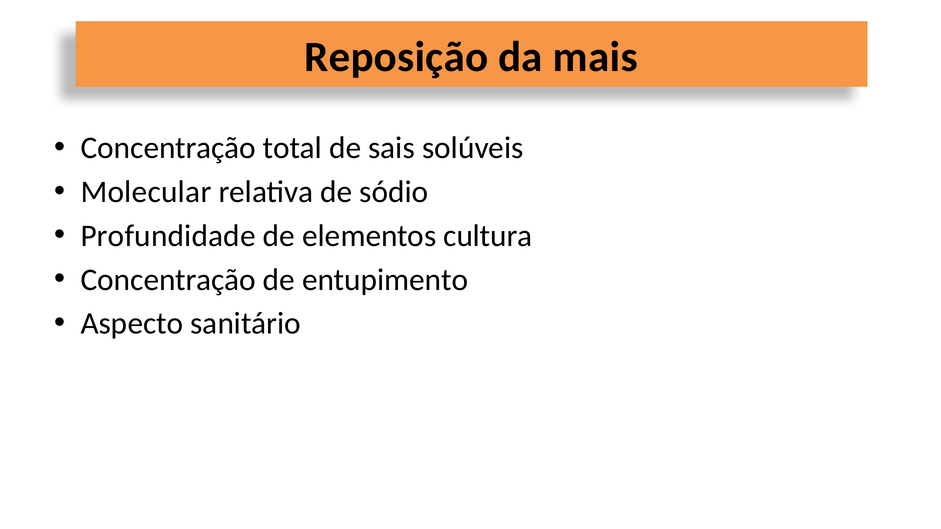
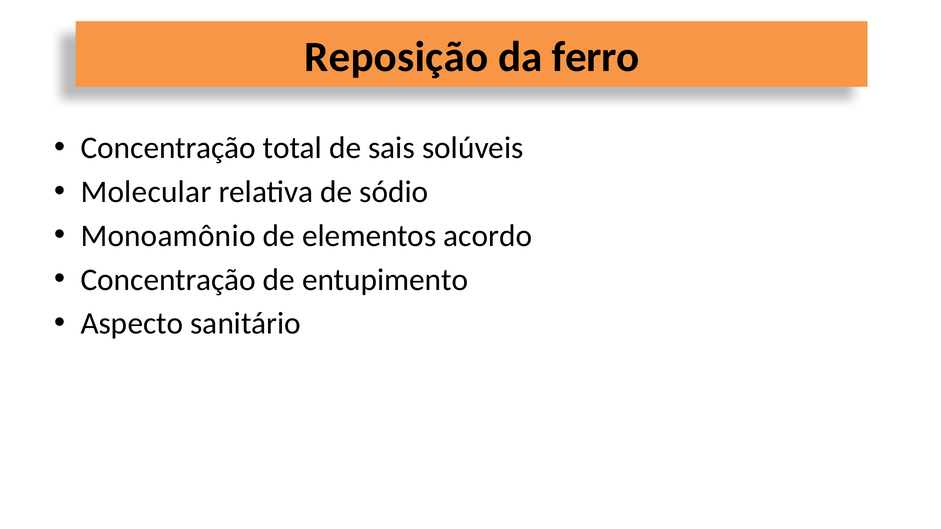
mais: mais -> ferro (596, 57)
Profundidade: Profundidade -> Monoamônio (168, 236)
cultura: cultura -> acordo (488, 236)
